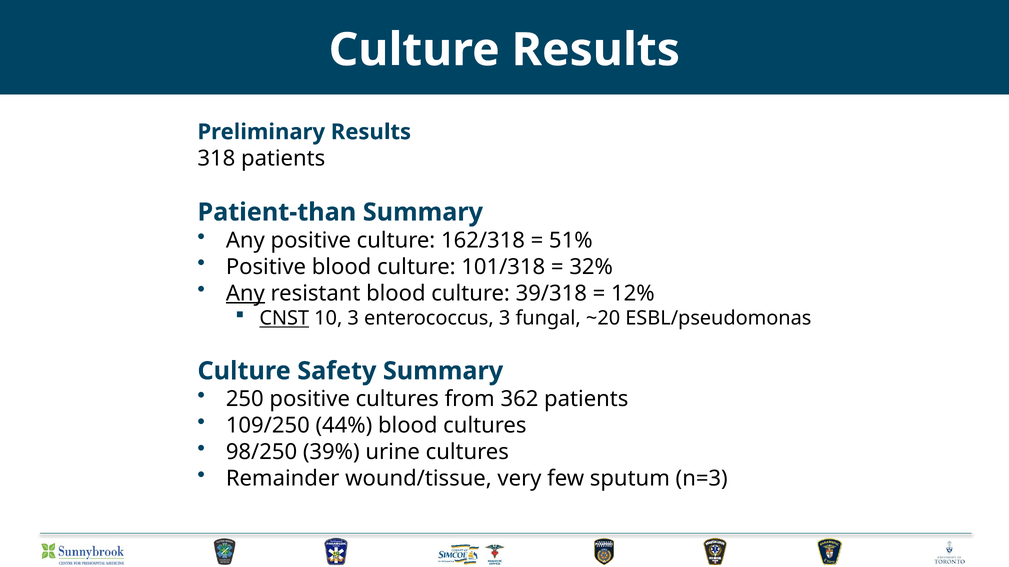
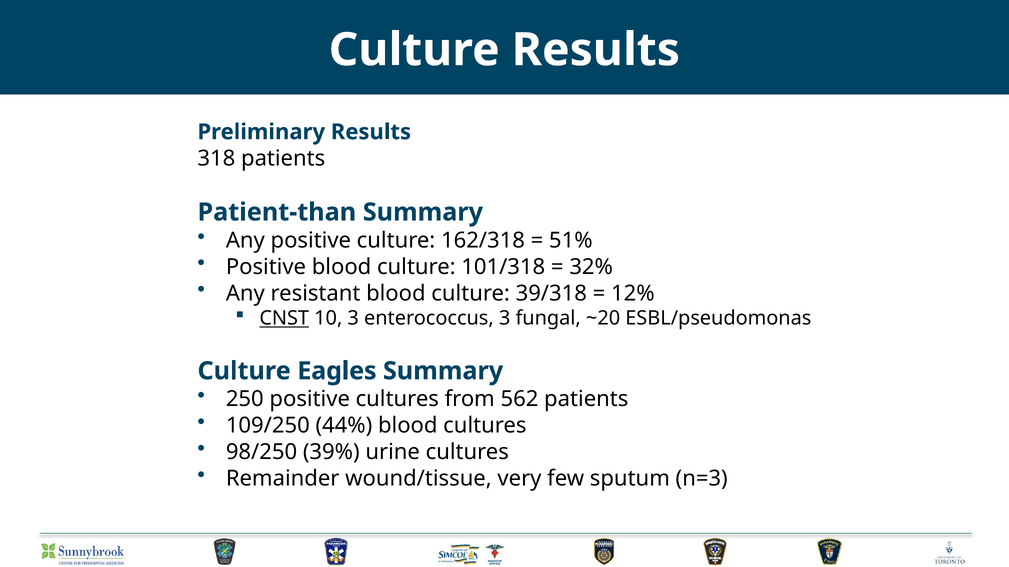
Any underline: present -> none (245, 294)
Safety: Safety -> Eagles (337, 371)
362: 362 -> 562 (520, 399)
